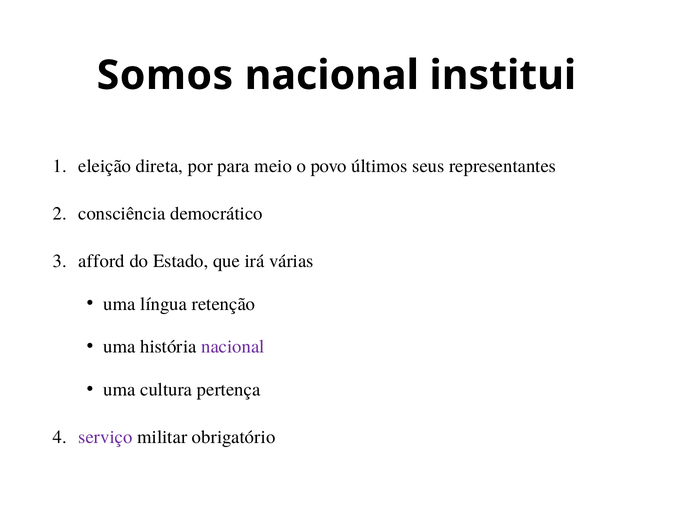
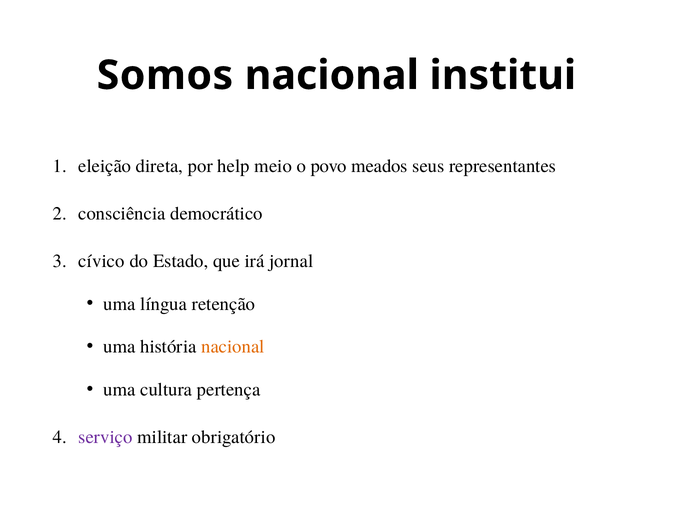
para: para -> help (234, 166)
últimos: últimos -> meados (380, 166)
afford: afford -> cívico (102, 261)
várias: várias -> jornal (291, 261)
nacional colour: purple -> orange (233, 346)
